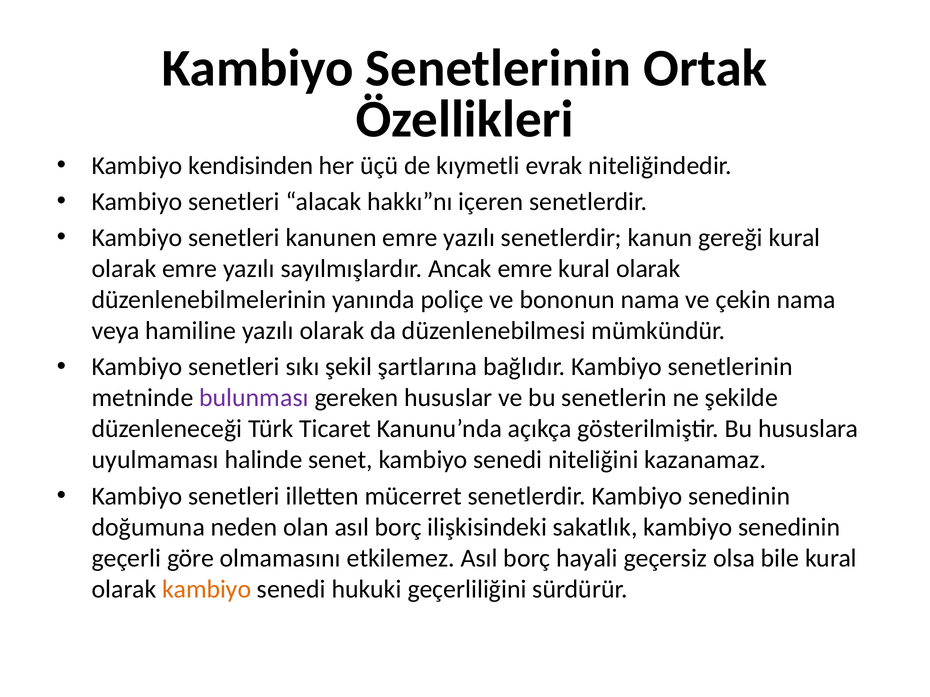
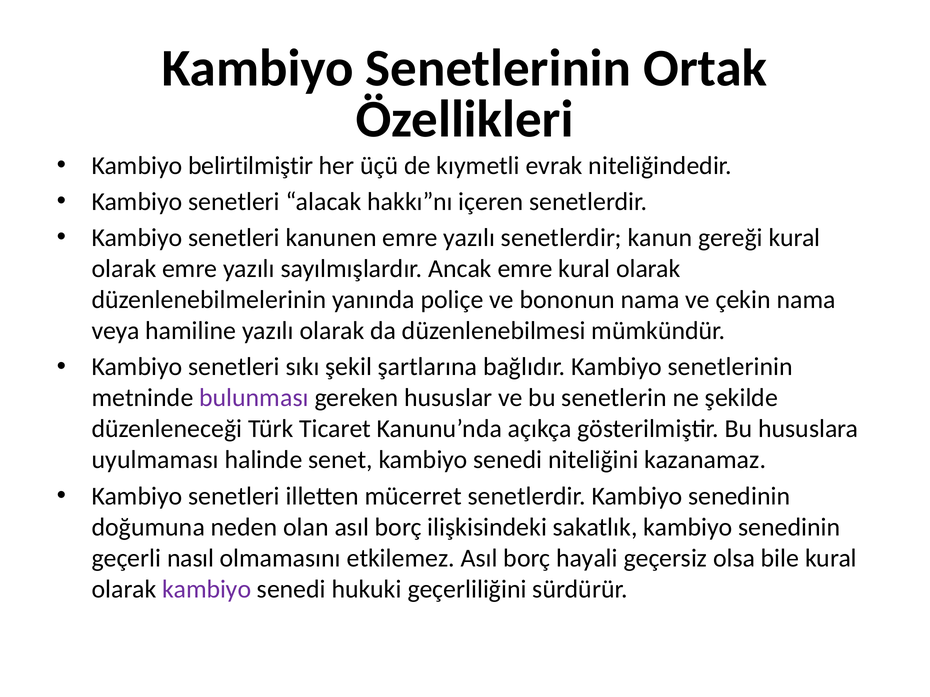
kendisinden: kendisinden -> belirtilmiştir (251, 166)
göre: göre -> nasıl (191, 558)
kambiyo colour: orange -> purple (207, 589)
